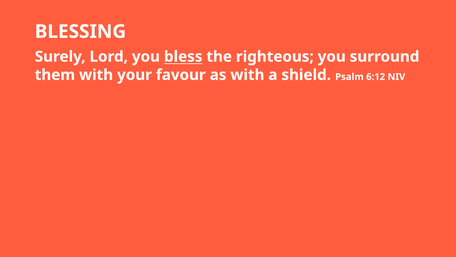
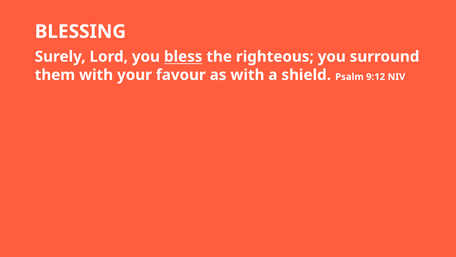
6:12: 6:12 -> 9:12 (376, 77)
